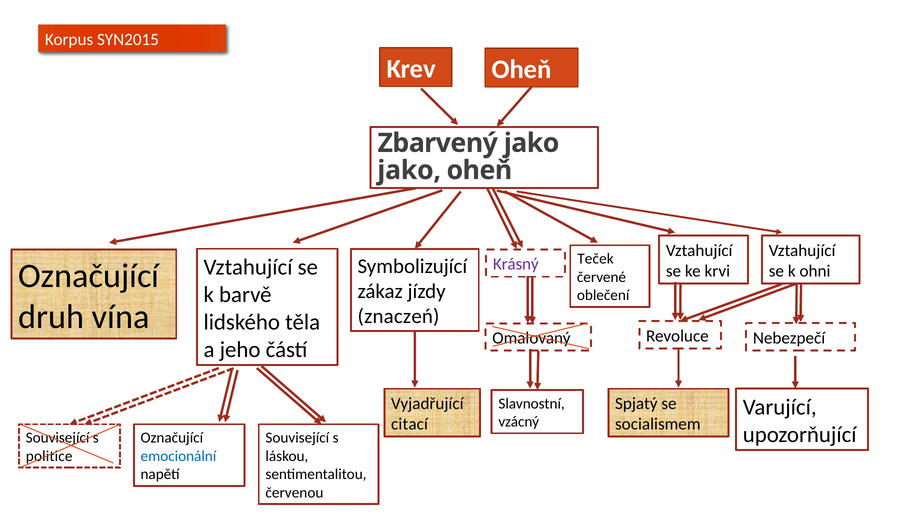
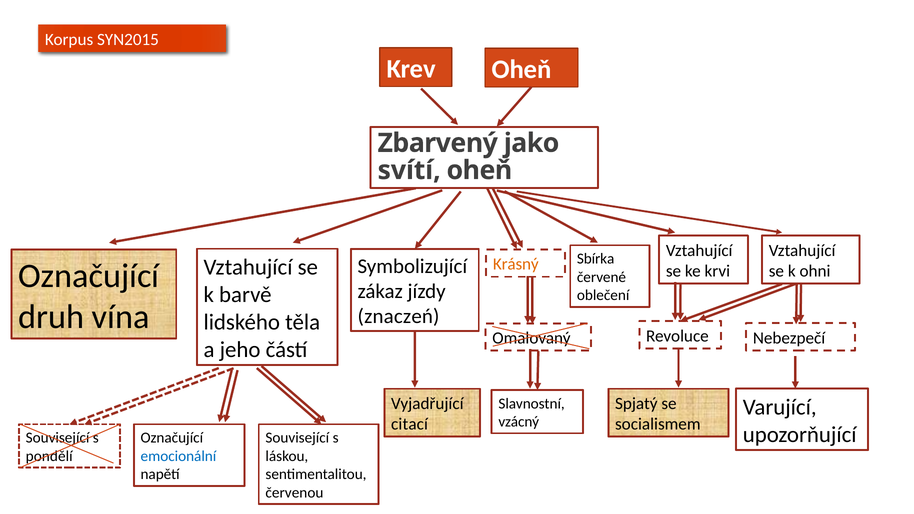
jako: jako -> svítí (409, 170)
Teček: Teček -> Sbírka (596, 259)
Krásný colour: purple -> orange (516, 264)
politice: politice -> pondělí (49, 456)
